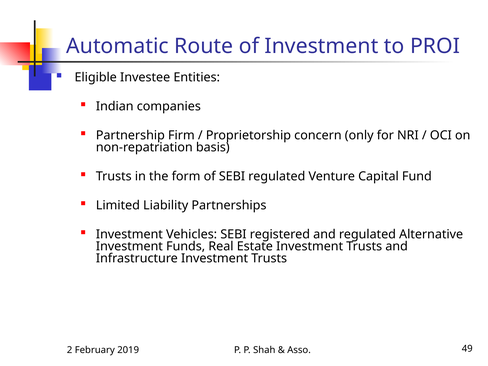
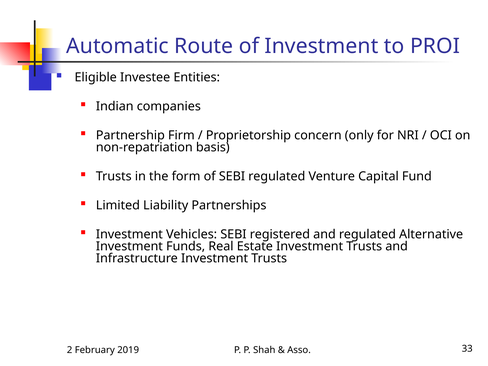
49: 49 -> 33 (467, 349)
